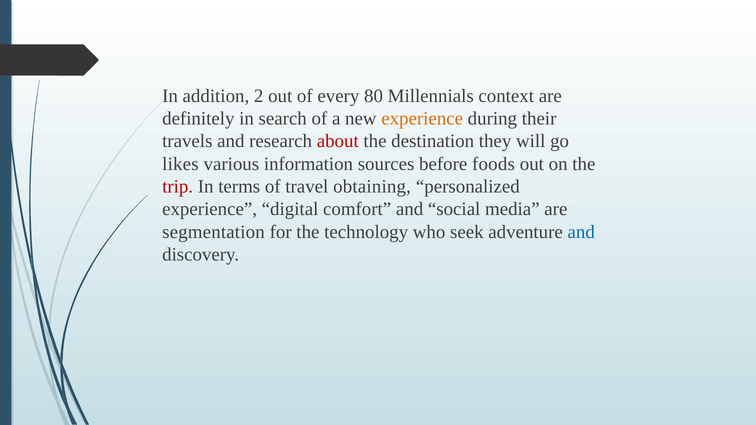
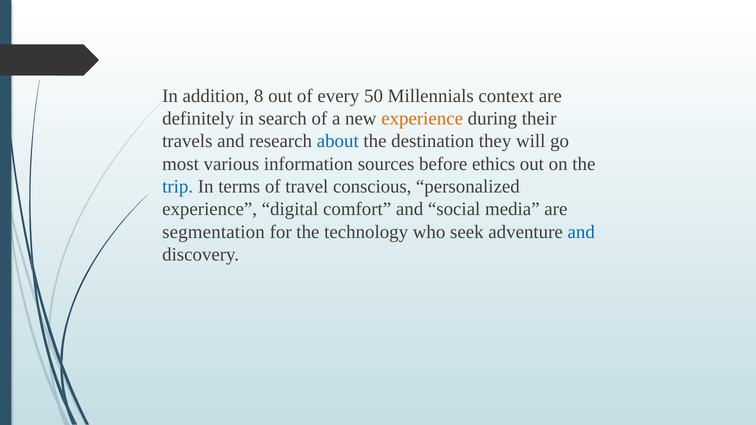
2: 2 -> 8 (259, 96)
80: 80 -> 50 (374, 96)
about colour: red -> blue (338, 141)
likes: likes -> most (181, 164)
foods: foods -> ethics (494, 164)
trip colour: red -> blue (178, 187)
obtaining: obtaining -> conscious (372, 187)
